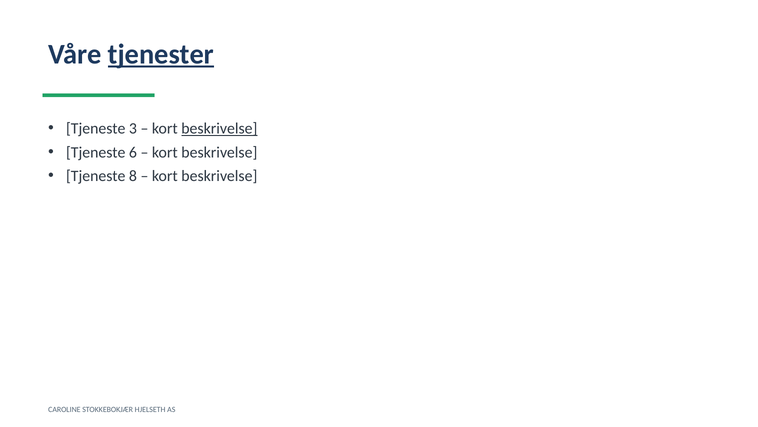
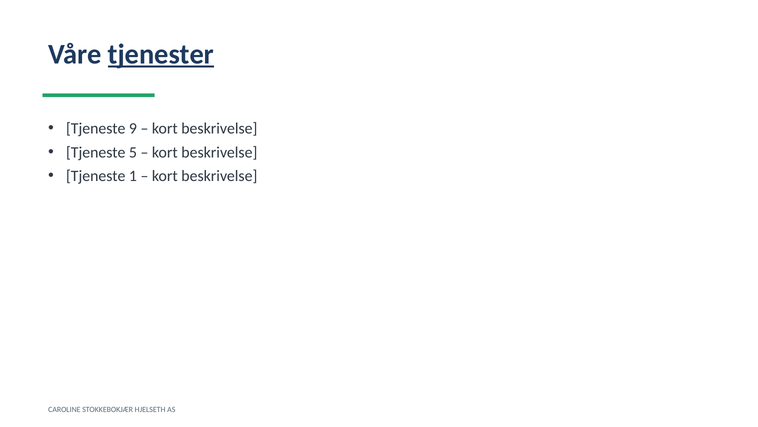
3: 3 -> 9 (133, 128)
beskrivelse underline: present -> none (219, 128)
6: 6 -> 5 (133, 152)
8: 8 -> 1 (133, 176)
